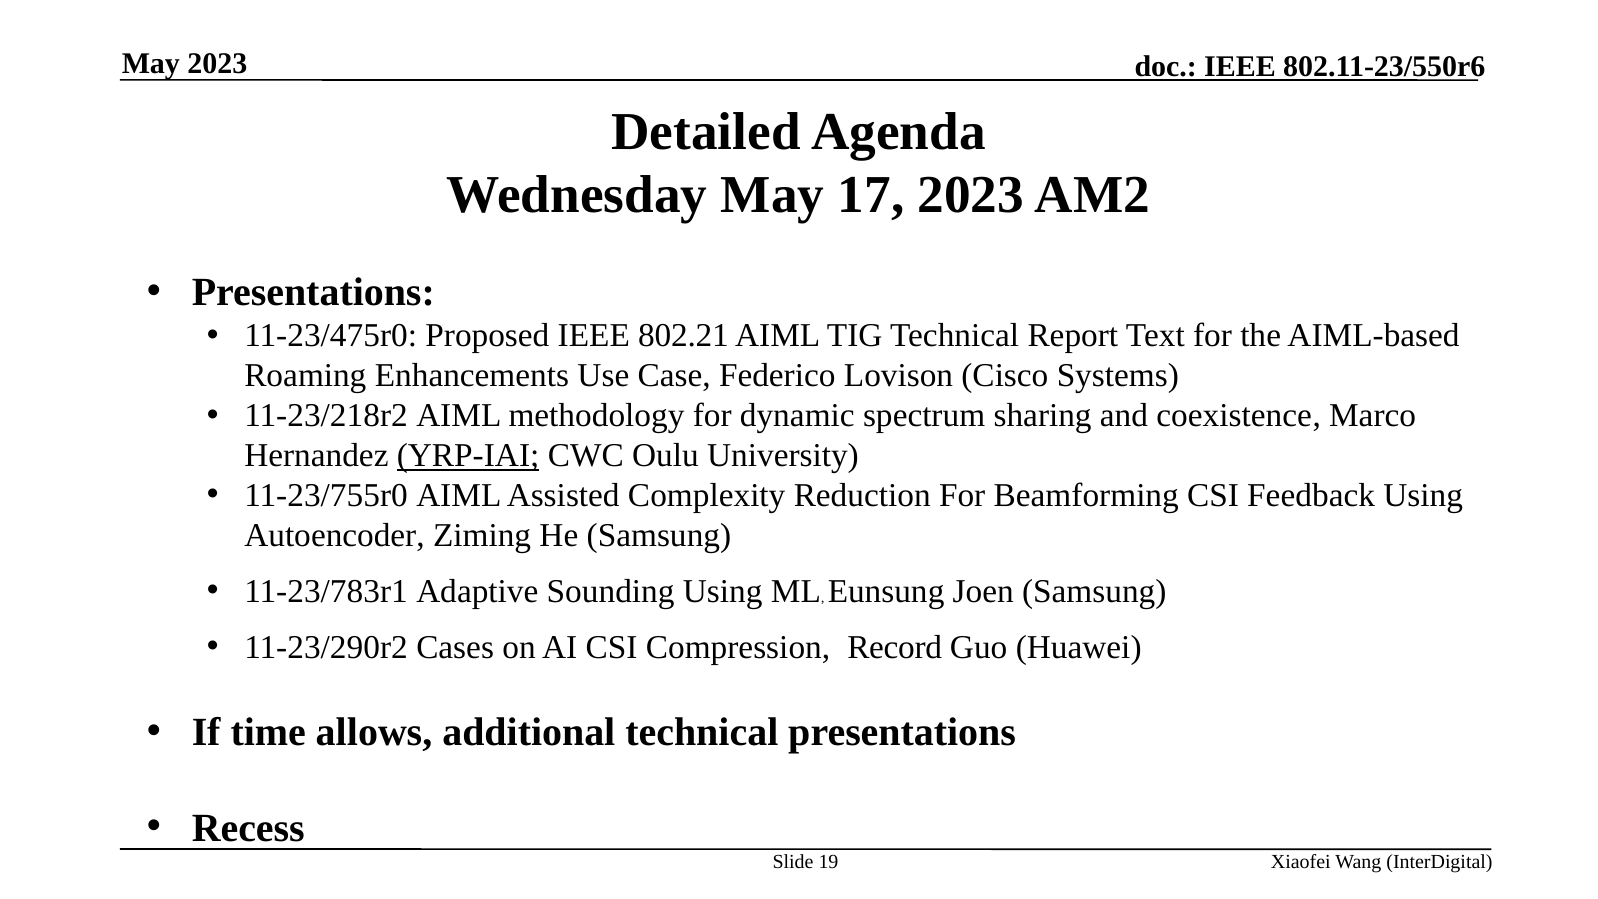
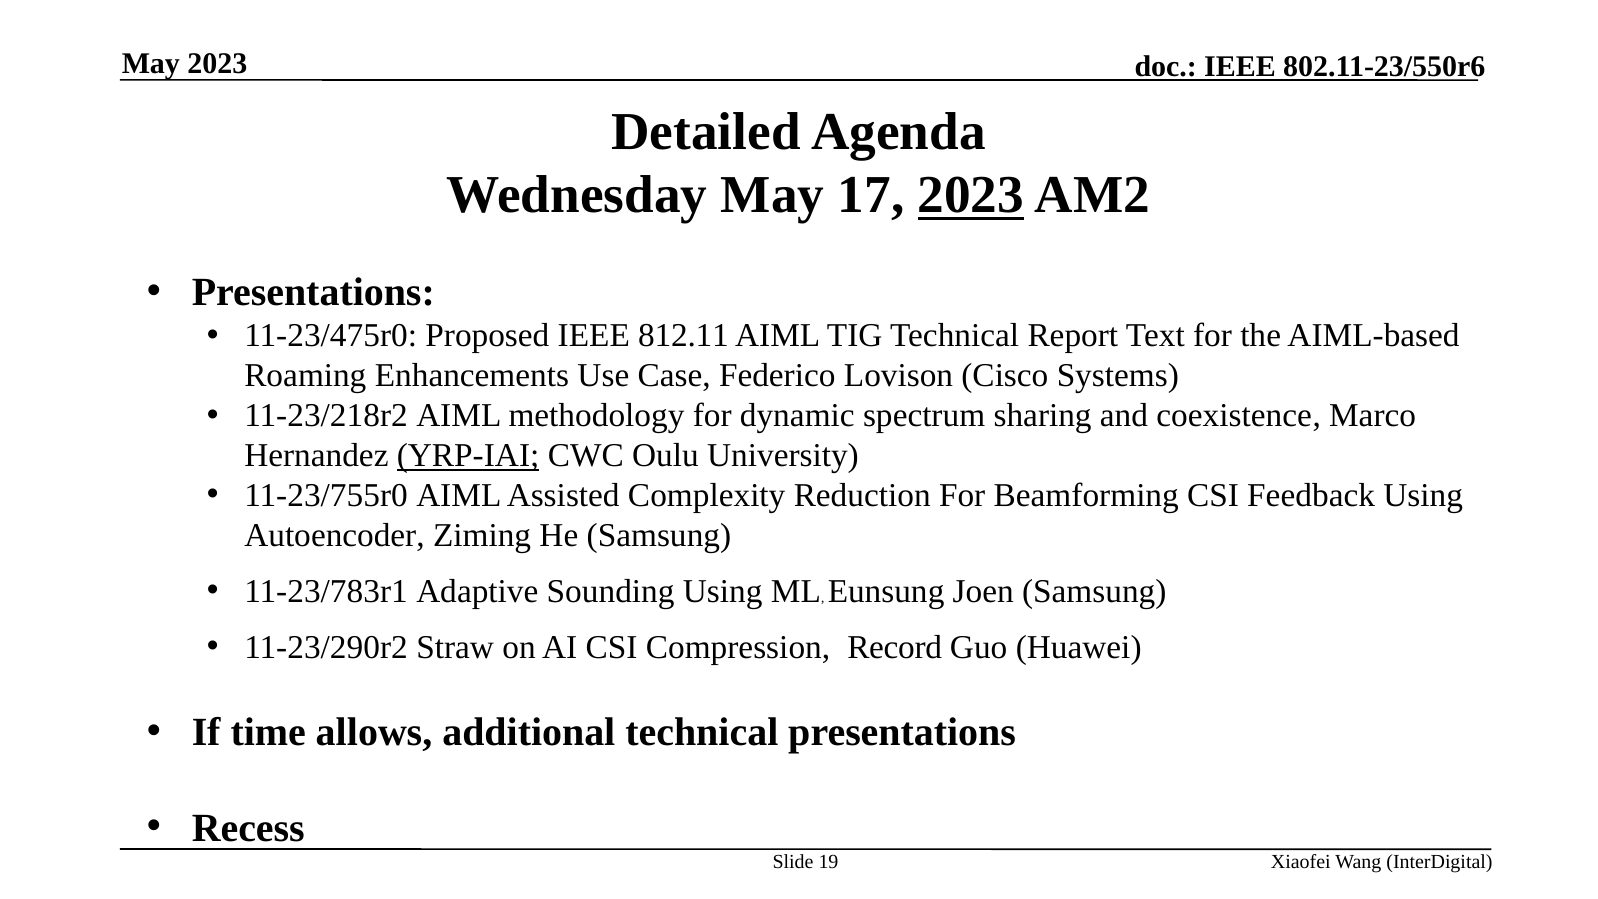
2023 underline: none -> present (971, 195)
802.21: 802.21 -> 812.11 (683, 336)
Cases: Cases -> Straw (455, 648)
